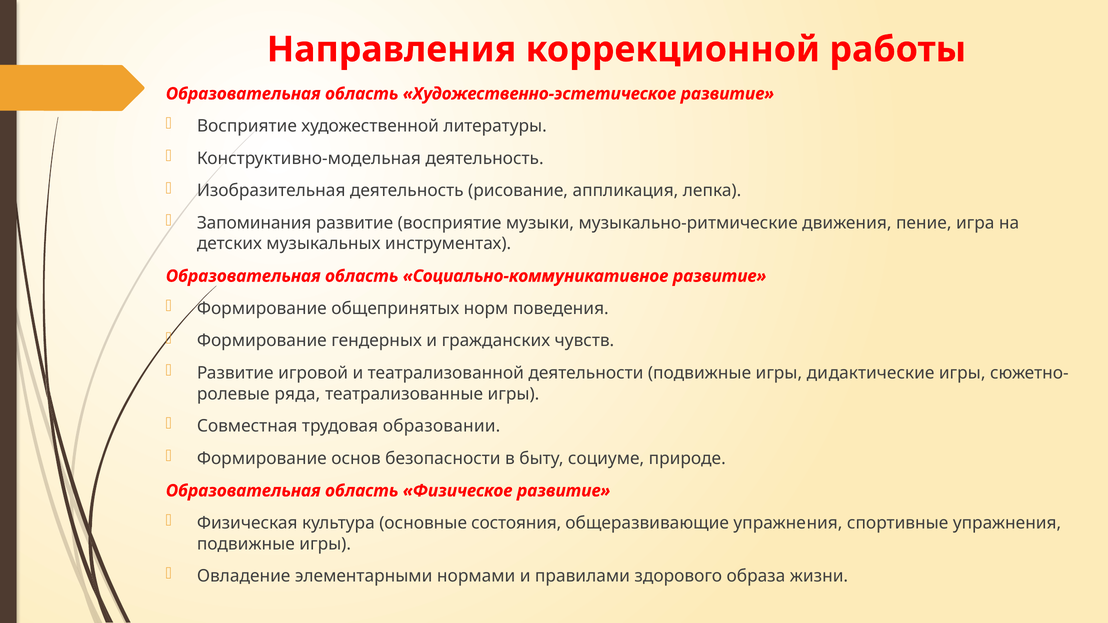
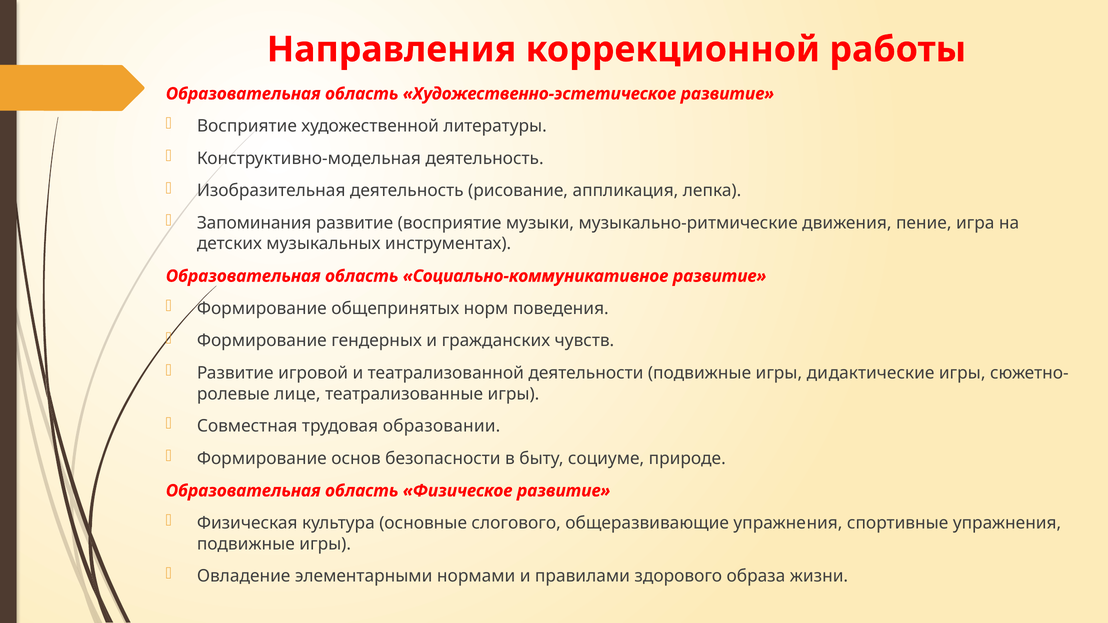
ряда: ряда -> лице (297, 394)
состояния: состояния -> слогового (516, 523)
